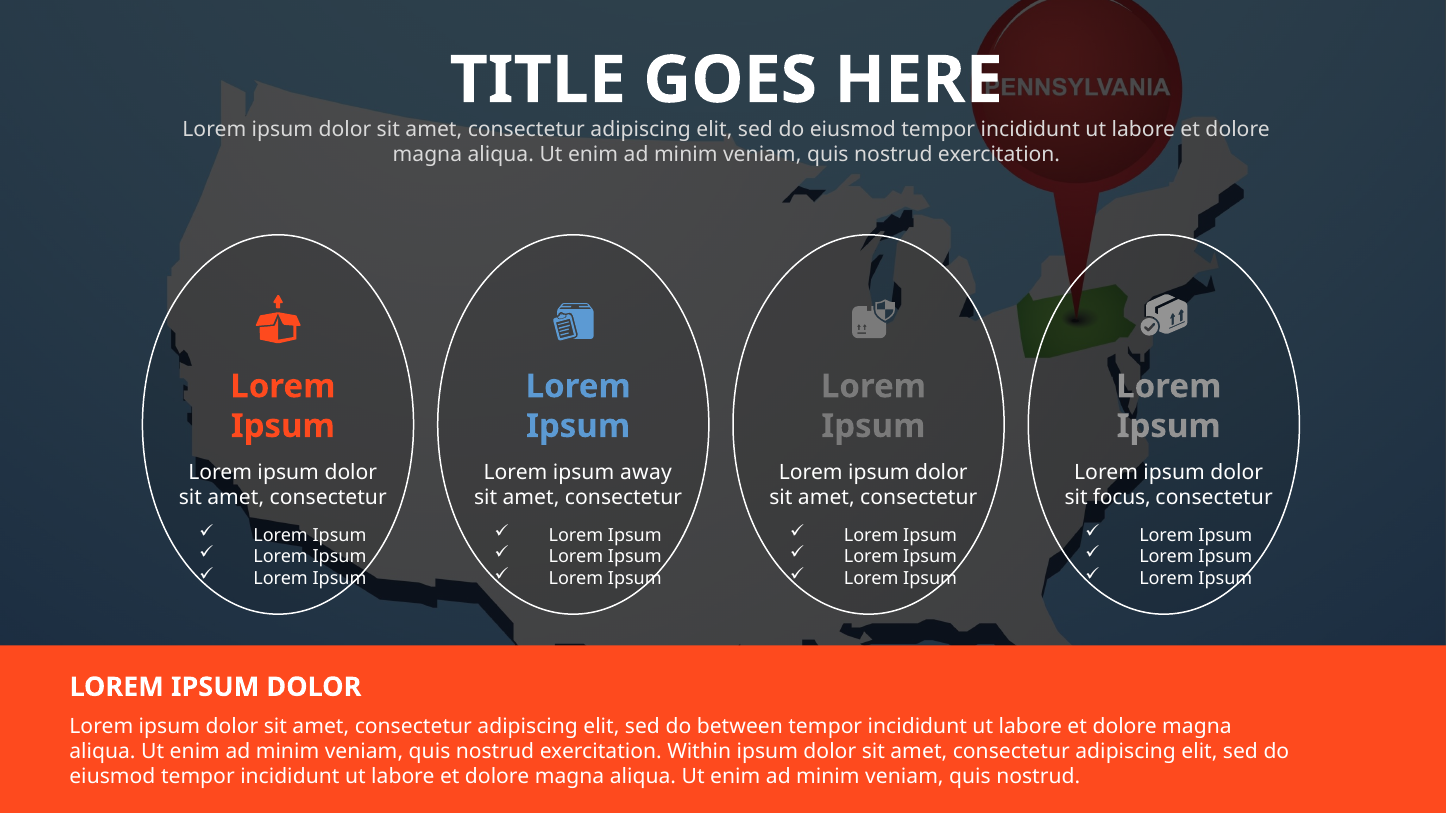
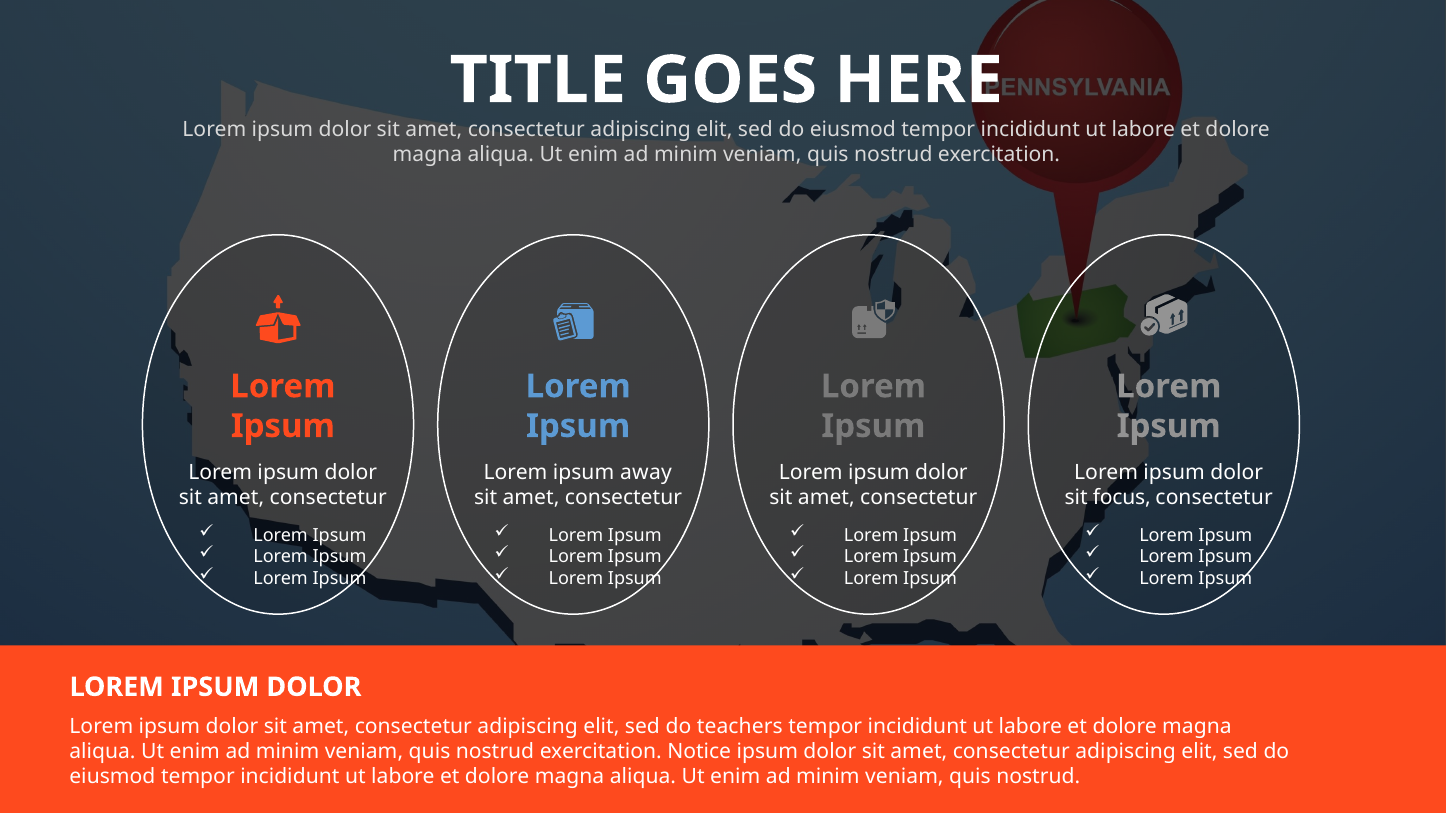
between: between -> teachers (740, 727)
Within: Within -> Notice (699, 752)
